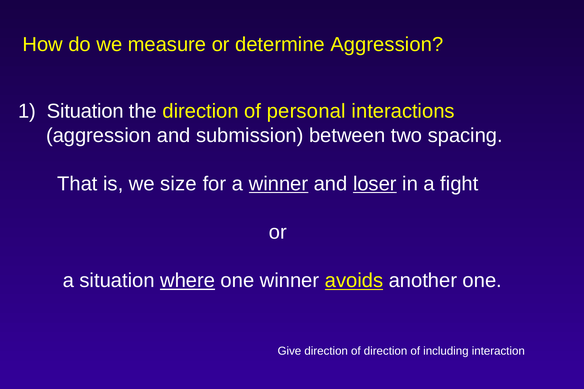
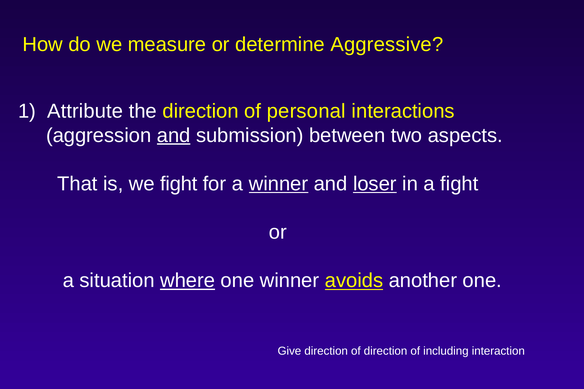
determine Aggression: Aggression -> Aggressive (387, 45)
1 Situation: Situation -> Attribute (85, 111)
and underline: none -> present (174, 135)
spacing: spacing -> aspects (465, 135)
we size: size -> fight (179, 184)
